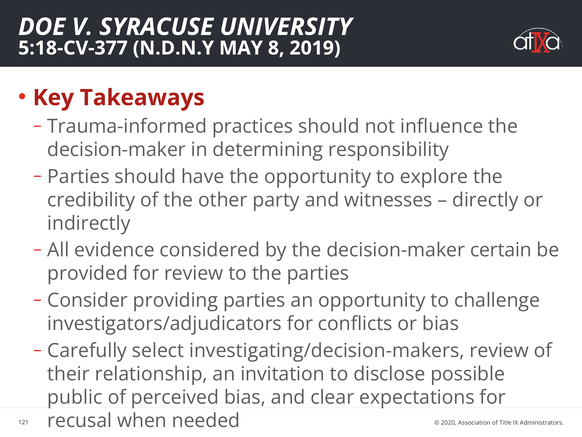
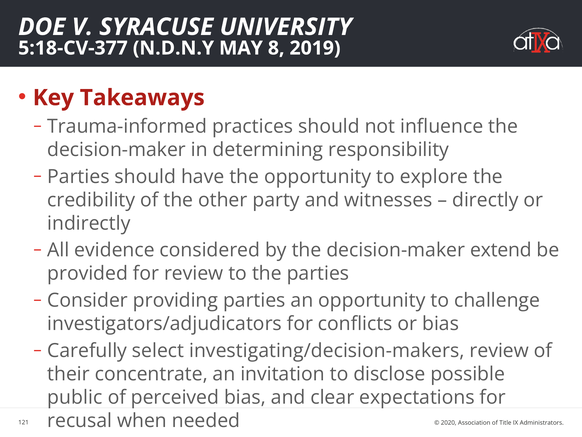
certain: certain -> extend (501, 250)
relationship: relationship -> concentrate (151, 374)
